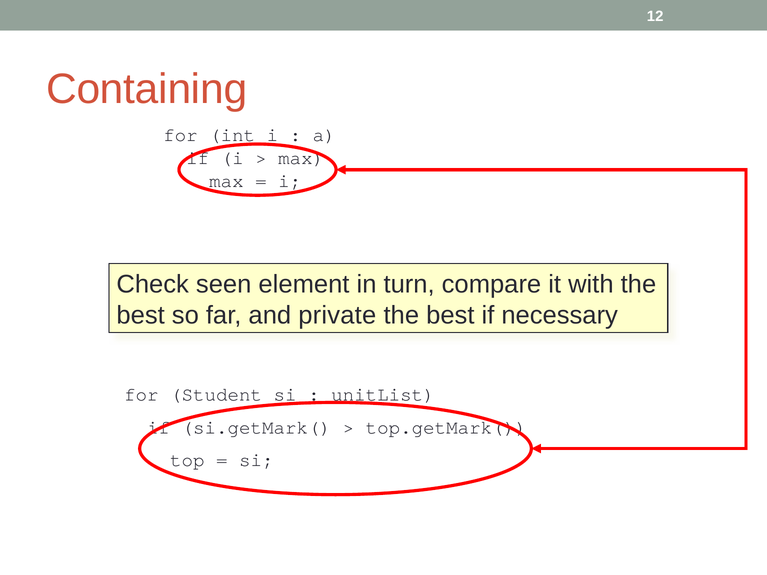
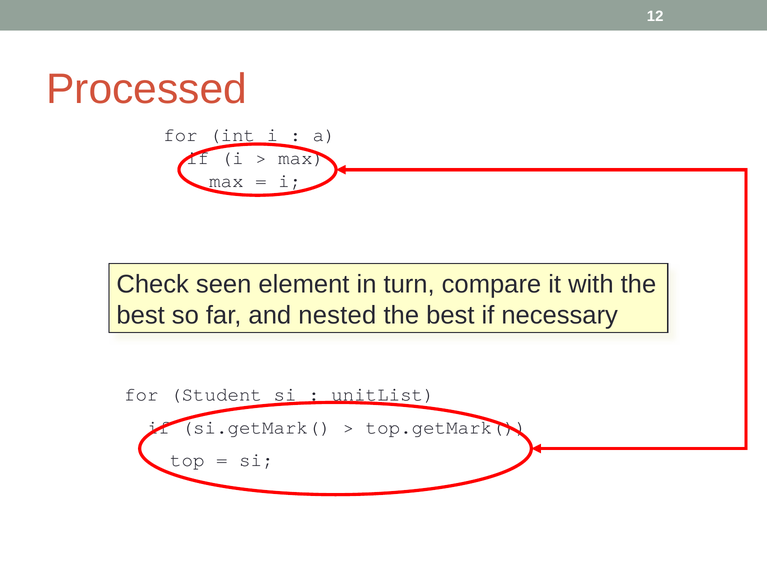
Containing: Containing -> Processed (147, 89)
private: private -> nested (337, 315)
